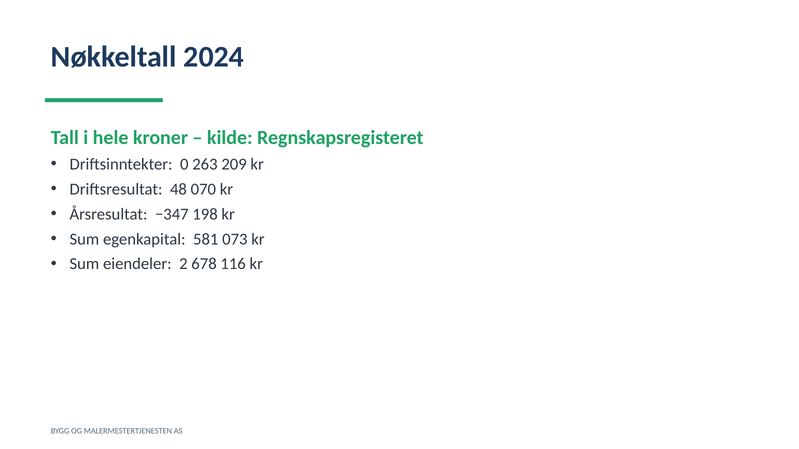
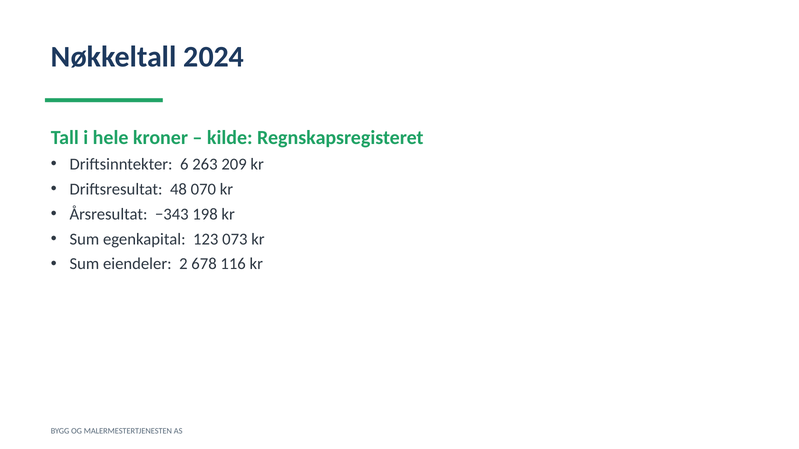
0: 0 -> 6 (184, 164)
−347: −347 -> −343 (172, 214)
581: 581 -> 123 (206, 239)
